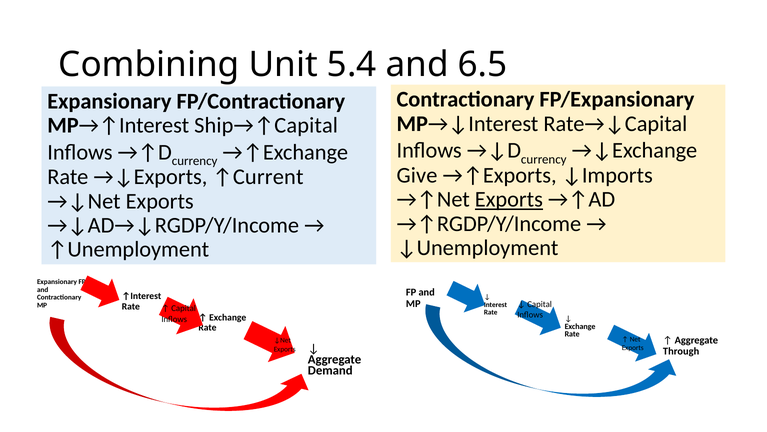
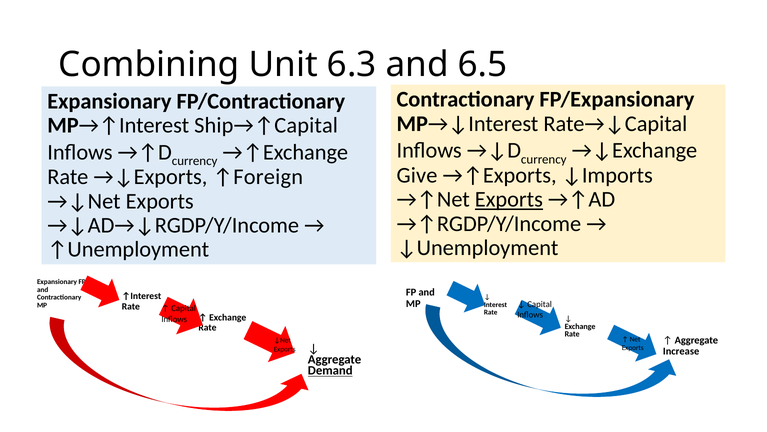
5.4: 5.4 -> 6.3 (352, 64)
↑Current: ↑Current -> ↑Foreign (258, 177)
Through: Through -> Increase (681, 351)
Demand underline: none -> present (330, 370)
